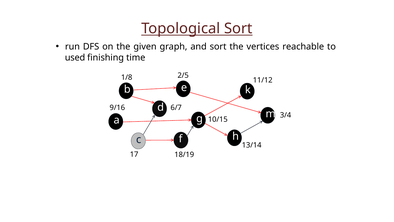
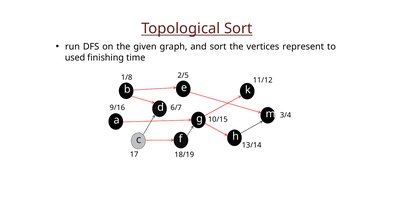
reachable: reachable -> represent (303, 47)
